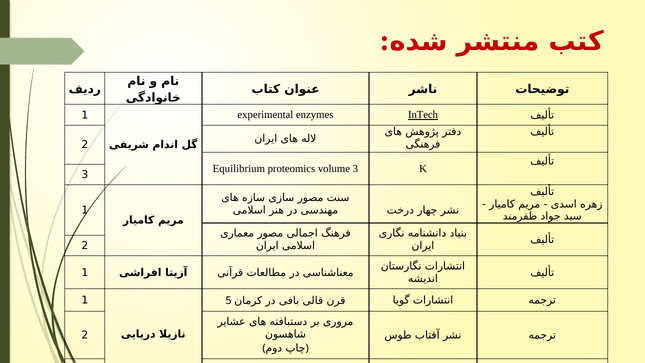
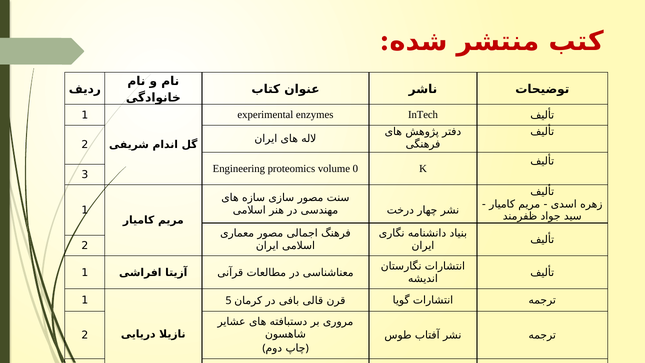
InTech underline: present -> none (423, 115)
Equilibrium: Equilibrium -> Engineering (239, 168)
volume 3: 3 -> 0 (355, 168)
